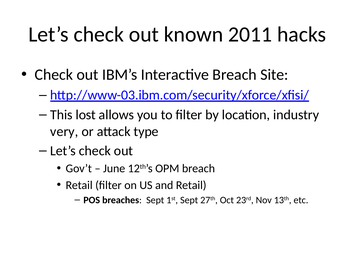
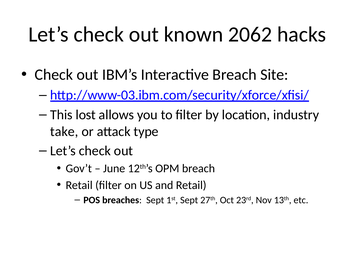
2011: 2011 -> 2062 (250, 34)
very: very -> take (64, 131)
